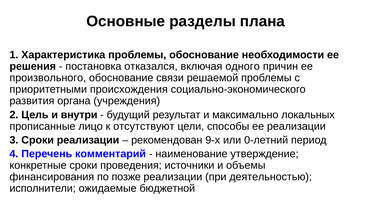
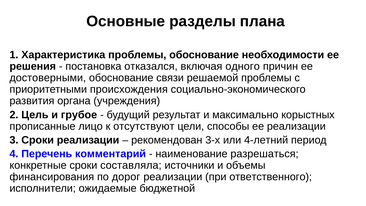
произвольного: произвольного -> достоверными (48, 78)
внутри: внутри -> грубое (79, 115)
локальных: локальных -> корыстных (308, 115)
9-х: 9-х -> 3-х (213, 140)
0-летний: 0-летний -> 4-летний (266, 140)
утверждение: утверждение -> разрешаться (265, 154)
проведения: проведения -> составляла (131, 165)
позже: позже -> дорог (126, 177)
деятельностью: деятельностью -> ответственного (271, 177)
